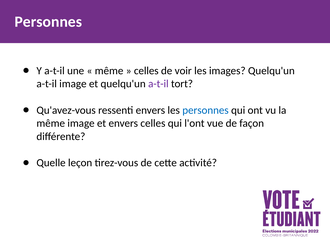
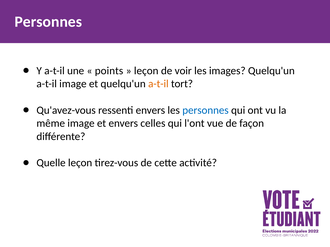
même: même -> points (109, 71)
celles: celles -> leçon (146, 71)
a-t-il colour: purple -> orange (158, 84)
